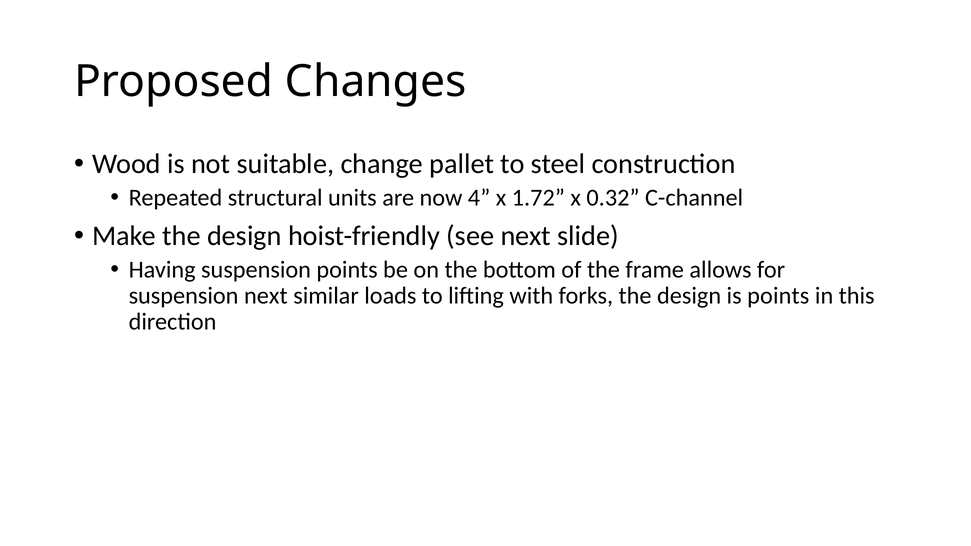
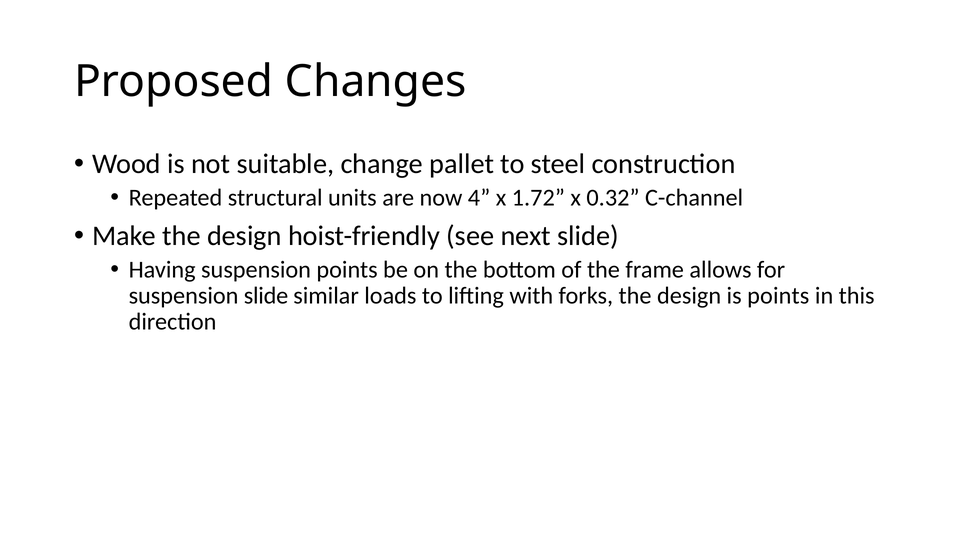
suspension next: next -> slide (266, 296)
